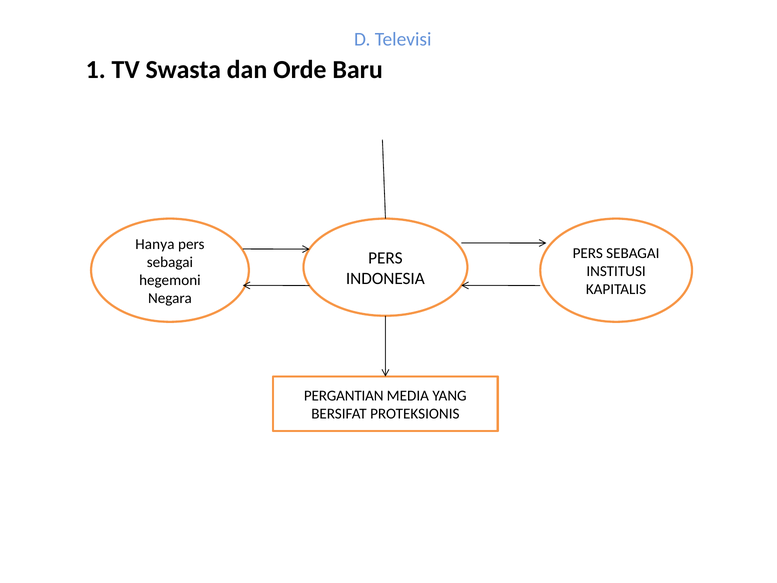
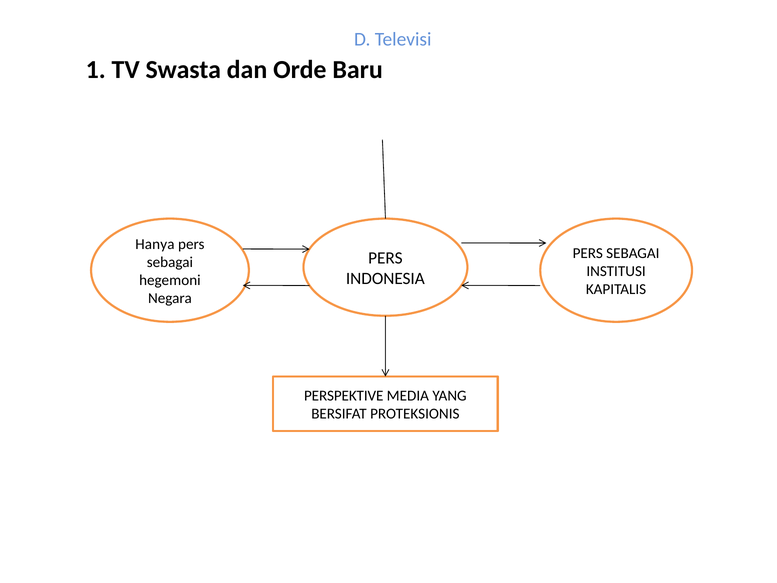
PERGANTIAN: PERGANTIAN -> PERSPEKTIVE (344, 396)
